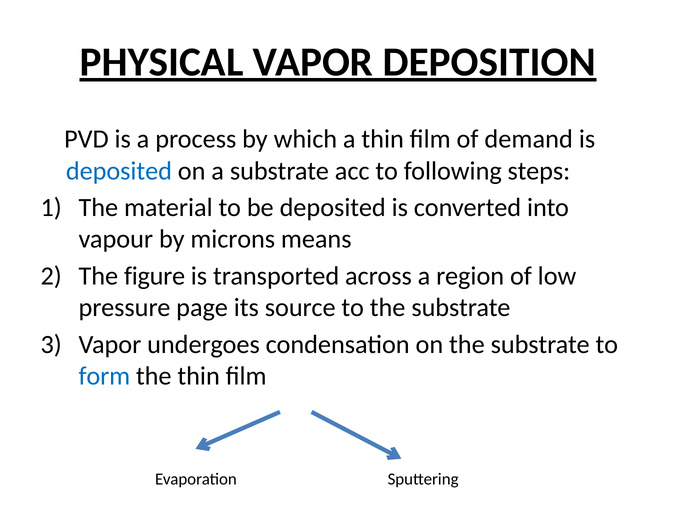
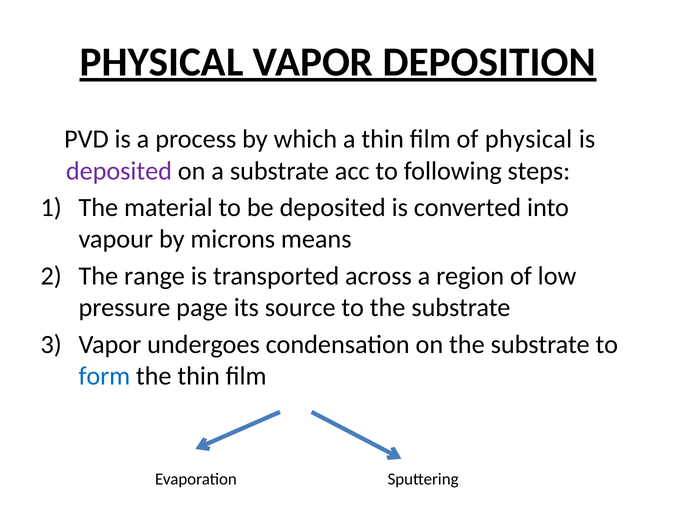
of demand: demand -> physical (529, 139)
deposited colour: blue -> purple (119, 171)
figure: figure -> range (155, 276)
